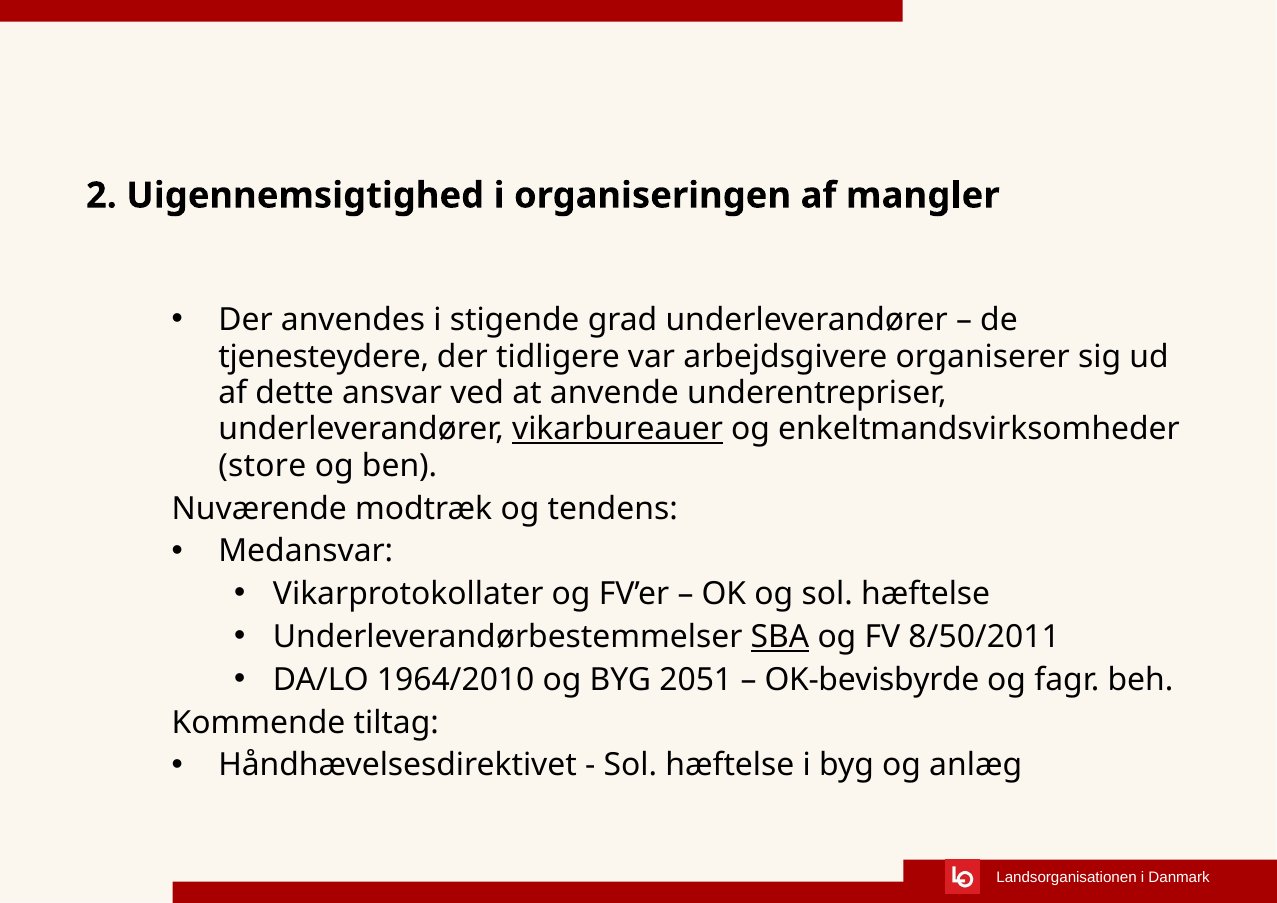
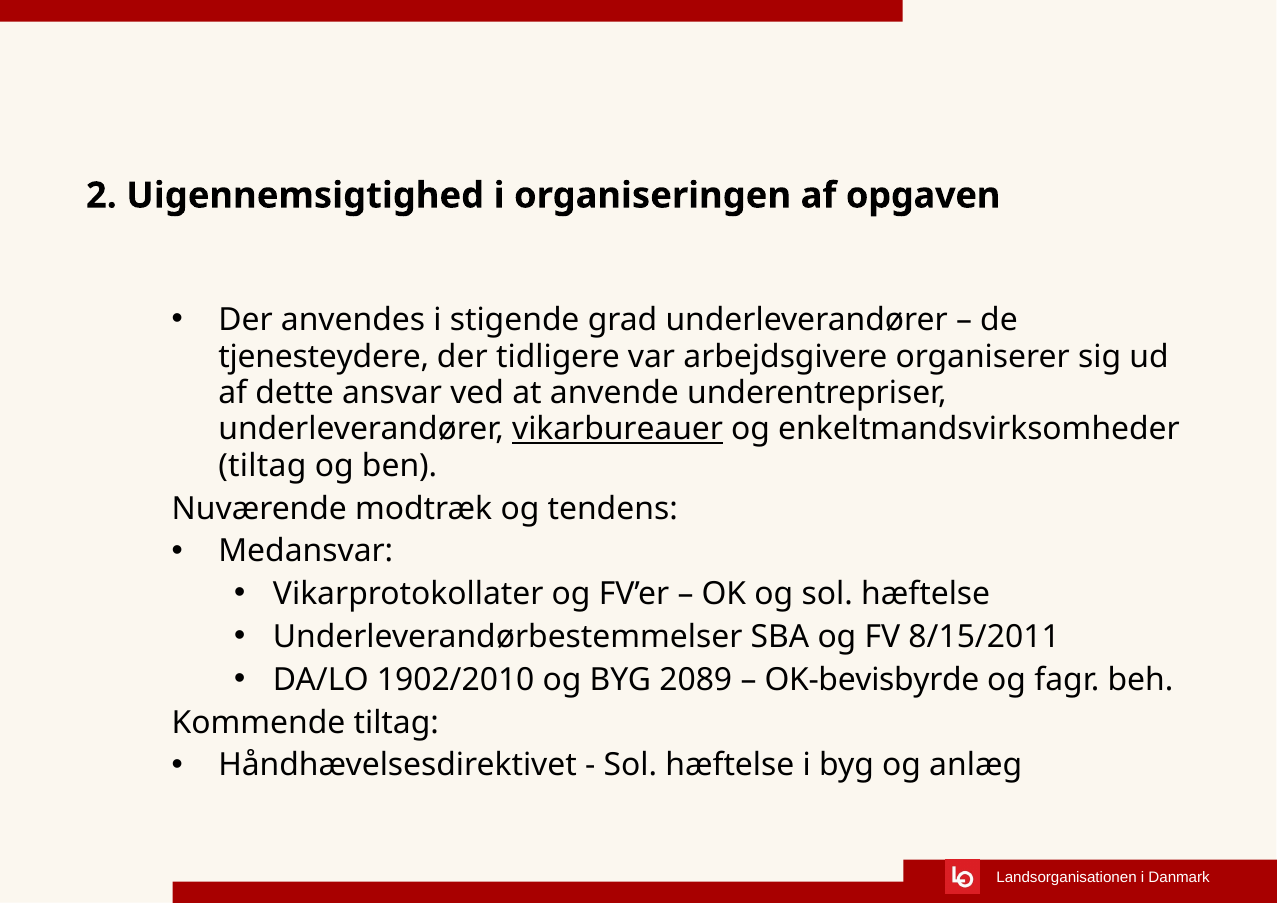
mangler: mangler -> opgaven (923, 196)
store: store -> tiltag (262, 466)
SBA underline: present -> none (780, 637)
8/50/2011: 8/50/2011 -> 8/15/2011 (984, 637)
1964/2010: 1964/2010 -> 1902/2010 (456, 680)
2051: 2051 -> 2089 (696, 680)
